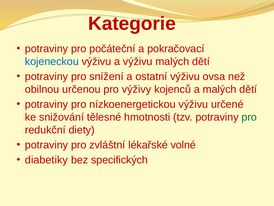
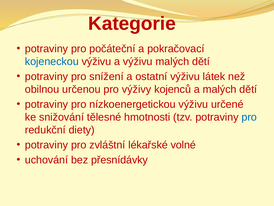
ovsa: ovsa -> látek (214, 76)
pro colour: green -> blue (249, 117)
diabetiky: diabetiky -> uchování (46, 160)
specifických: specifických -> přesnídávky (119, 160)
